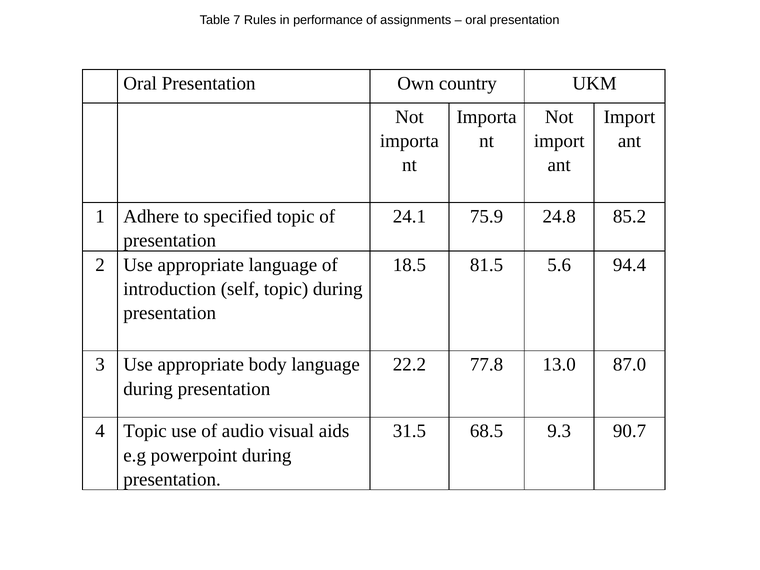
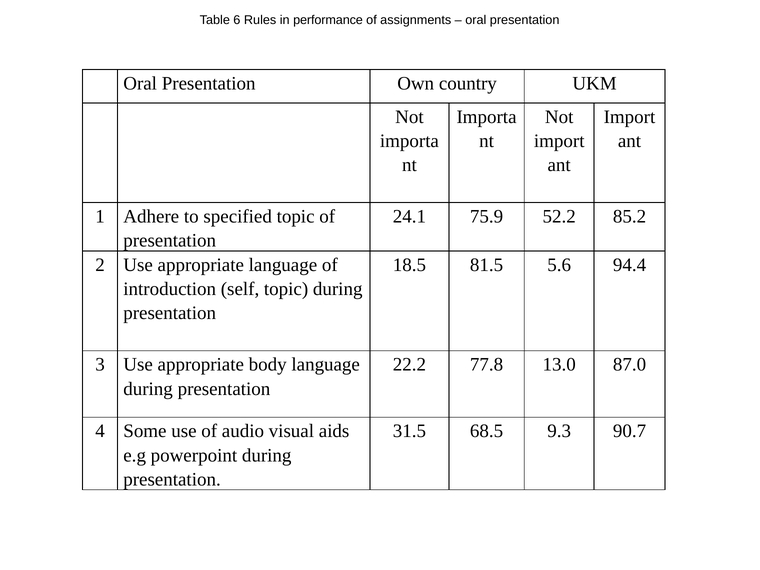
7: 7 -> 6 (237, 20)
24.8: 24.8 -> 52.2 (559, 216)
4 Topic: Topic -> Some (145, 431)
